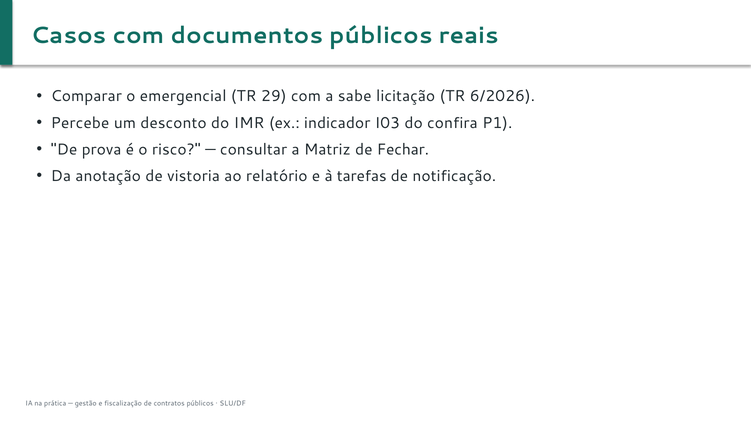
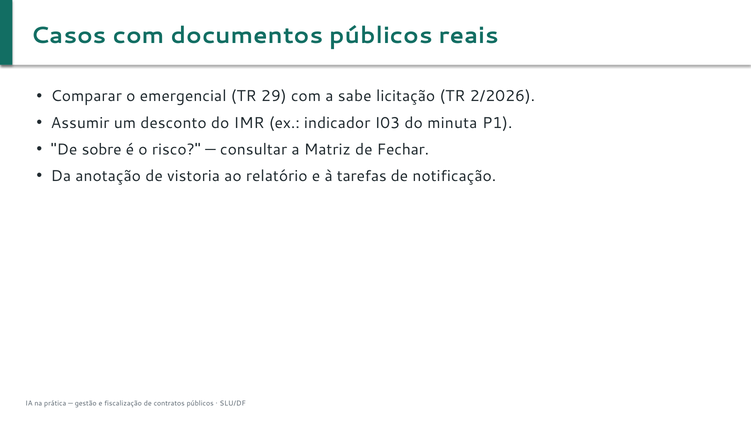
6/2026: 6/2026 -> 2/2026 (502, 96)
Percebe: Percebe -> Assumir (80, 123)
confira: confira -> minuta (452, 123)
prova: prova -> sobre (102, 149)
